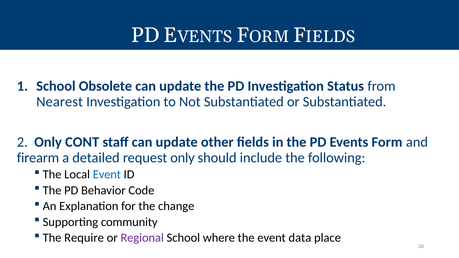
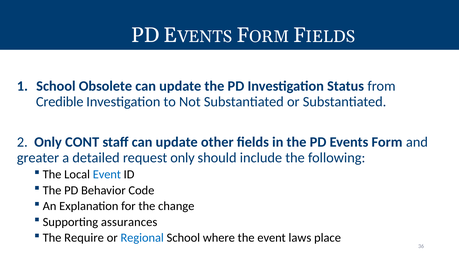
Nearest: Nearest -> Credible (60, 102)
firearm: firearm -> greater (38, 158)
community: community -> assurances (129, 222)
Regional colour: purple -> blue (142, 238)
data: data -> laws (300, 238)
